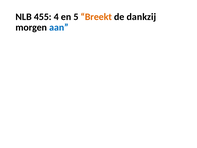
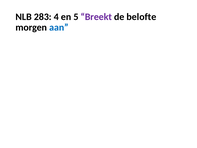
455: 455 -> 283 (43, 17)
Breekt colour: orange -> purple (96, 17)
dankzij: dankzij -> belofte (141, 17)
